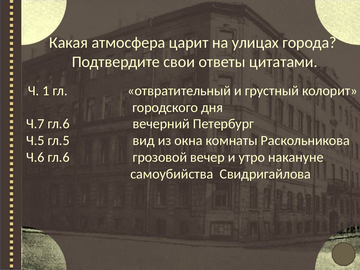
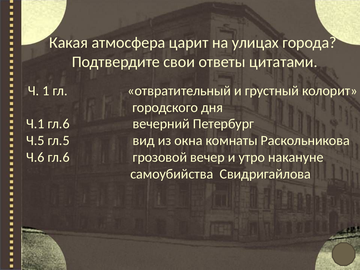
Ч.7: Ч.7 -> Ч.1 (35, 124)
